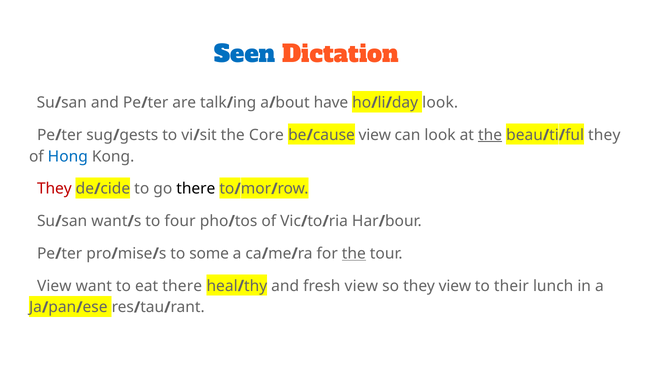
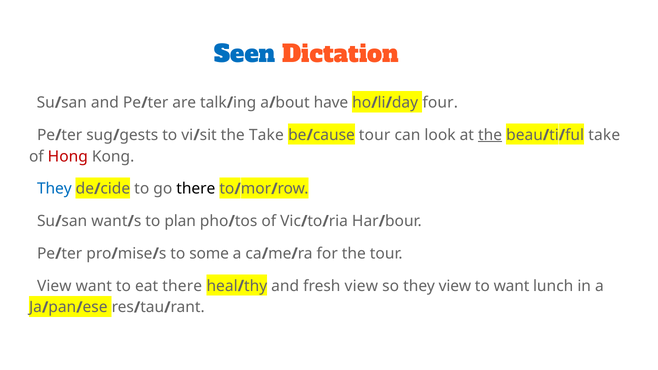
ho/li/day look: look -> four (440, 103)
the Core: Core -> Take (266, 135)
be/cause view: view -> tour (375, 135)
beau/ti/ful they: they -> take (604, 135)
Hong colour: blue -> red (68, 156)
They colour: red -> blue (54, 189)
four: four -> plan (180, 221)
the underline: present -> none (354, 254)
to their: their -> want (512, 286)
